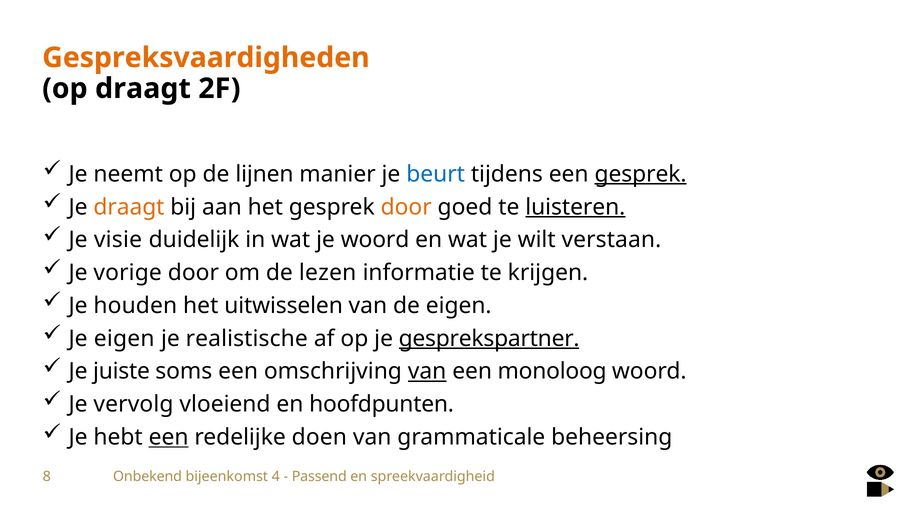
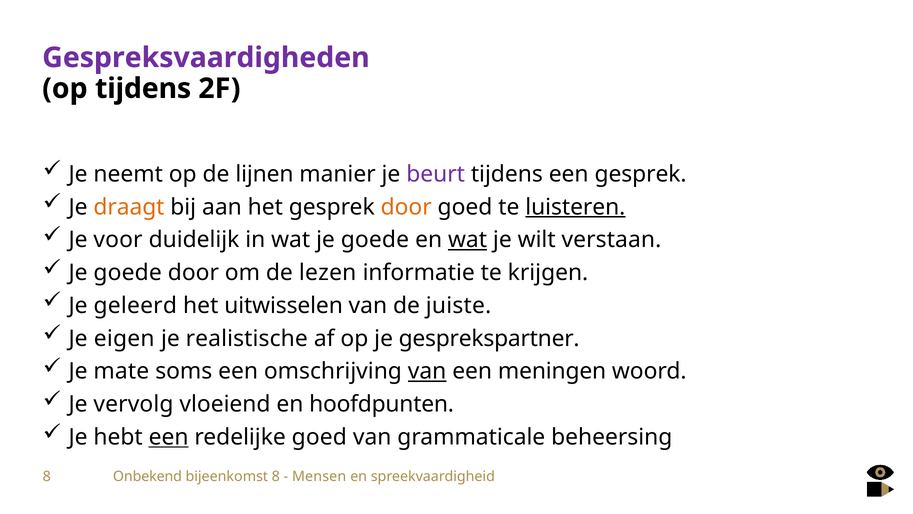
Gespreksvaardigheden colour: orange -> purple (206, 58)
op draagt: draagt -> tijdens (143, 88)
beurt colour: blue -> purple (436, 174)
gesprek underline: present -> none (641, 174)
visie: visie -> voor (118, 240)
wat je woord: woord -> goede (375, 240)
wat underline: none -> present (468, 240)
vorige: vorige -> goede (128, 273)
houden: houden -> geleerd (135, 305)
de eigen: eigen -> juiste (459, 305)
gesprekspartner underline: present -> none (489, 338)
juiste: juiste -> mate (121, 371)
monoloog: monoloog -> meningen (552, 371)
redelijke doen: doen -> goed (319, 437)
bijeenkomst 4: 4 -> 8 (276, 476)
Passend: Passend -> Mensen (319, 476)
